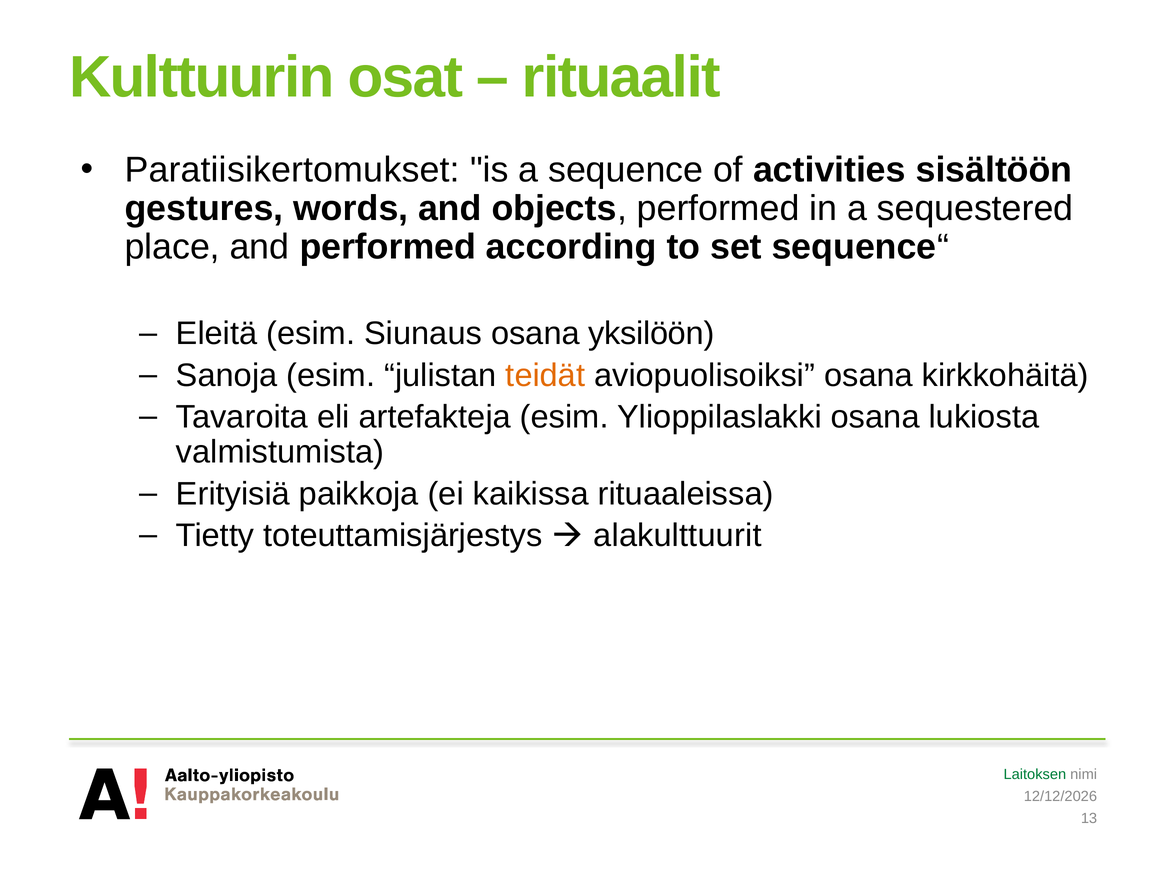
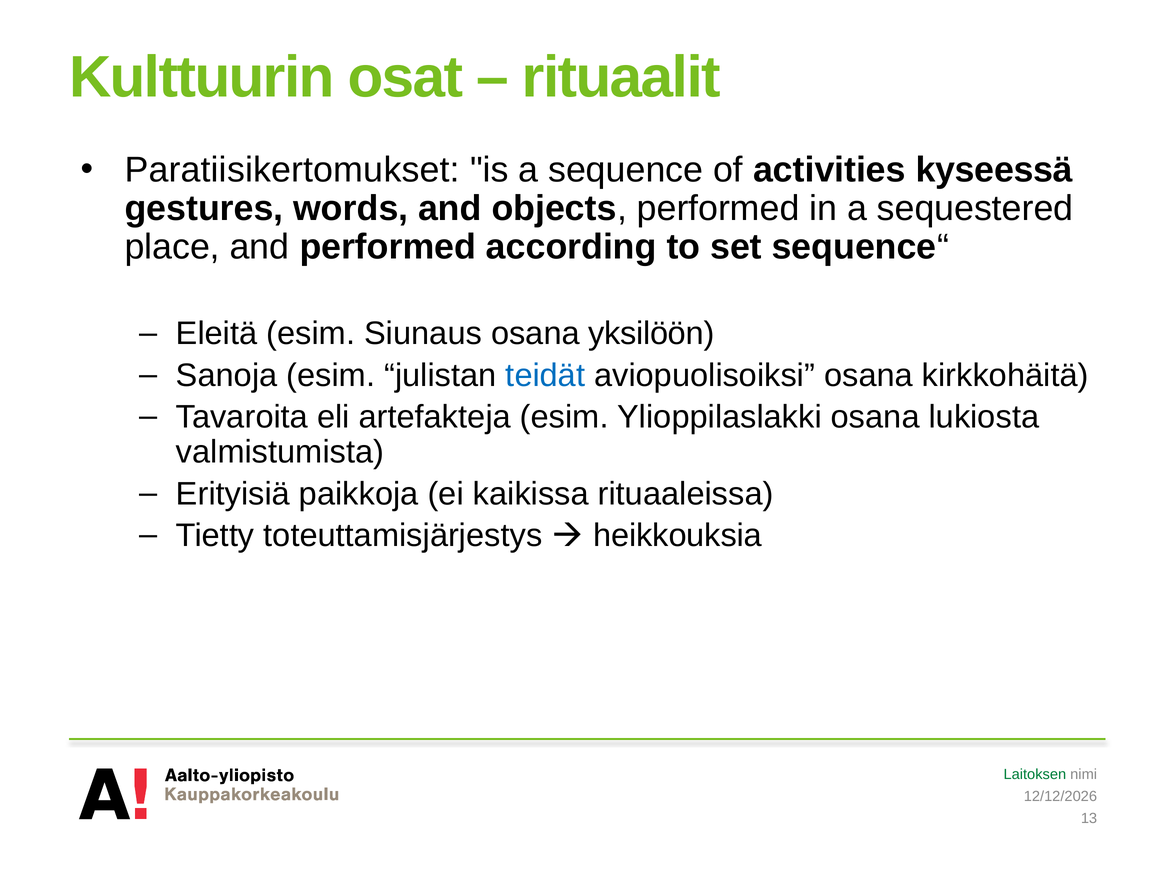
sisältöön: sisältöön -> kyseessä (994, 170)
teidät colour: orange -> blue (545, 375)
alakulttuurit: alakulttuurit -> heikkouksia (678, 535)
